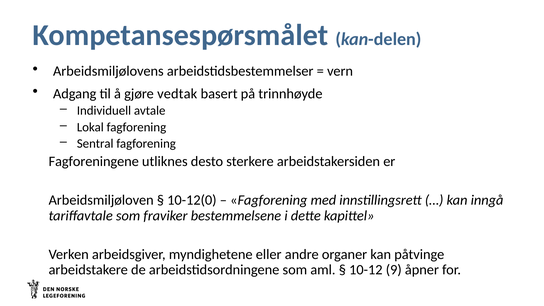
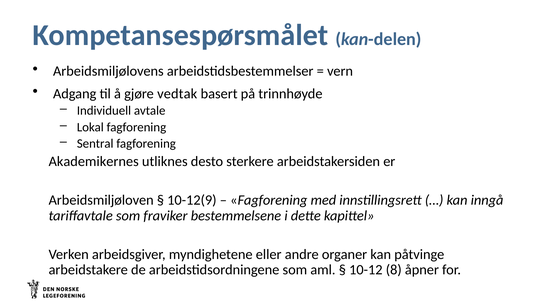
Fagforeningene: Fagforeningene -> Akademikernes (94, 161)
10-12(0: 10-12(0 -> 10-12(9 (192, 200)
9: 9 -> 8 (394, 270)
